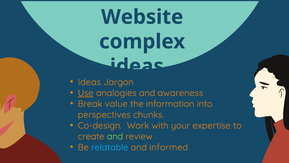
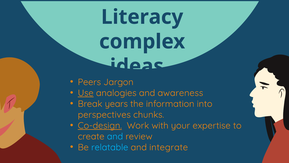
Website: Website -> Literacy (142, 17)
Ideas: Ideas -> Peers (89, 82)
value: value -> years (116, 104)
Co-design underline: none -> present (100, 125)
and colour: light green -> light blue (115, 136)
informed: informed -> integrate (169, 147)
